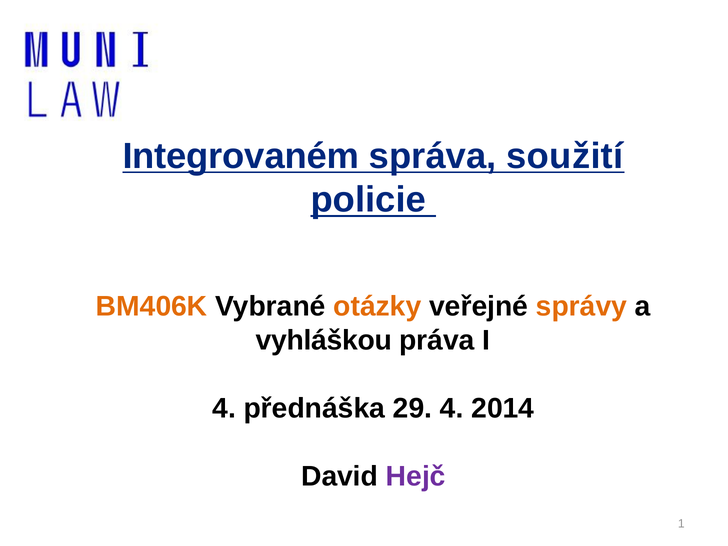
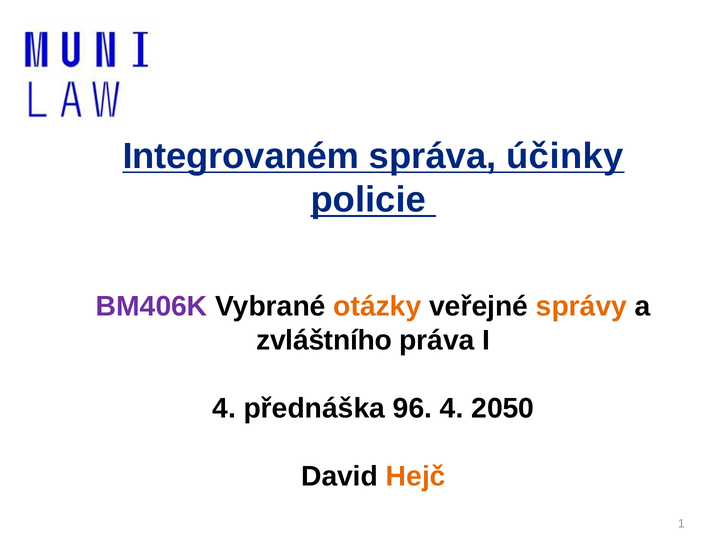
soužití: soužití -> účinky (565, 156)
BM406K colour: orange -> purple (152, 306)
vyhláškou: vyhláškou -> zvláštního (324, 340)
29: 29 -> 96 (412, 408)
2014: 2014 -> 2050 (503, 408)
Hejč colour: purple -> orange (416, 476)
